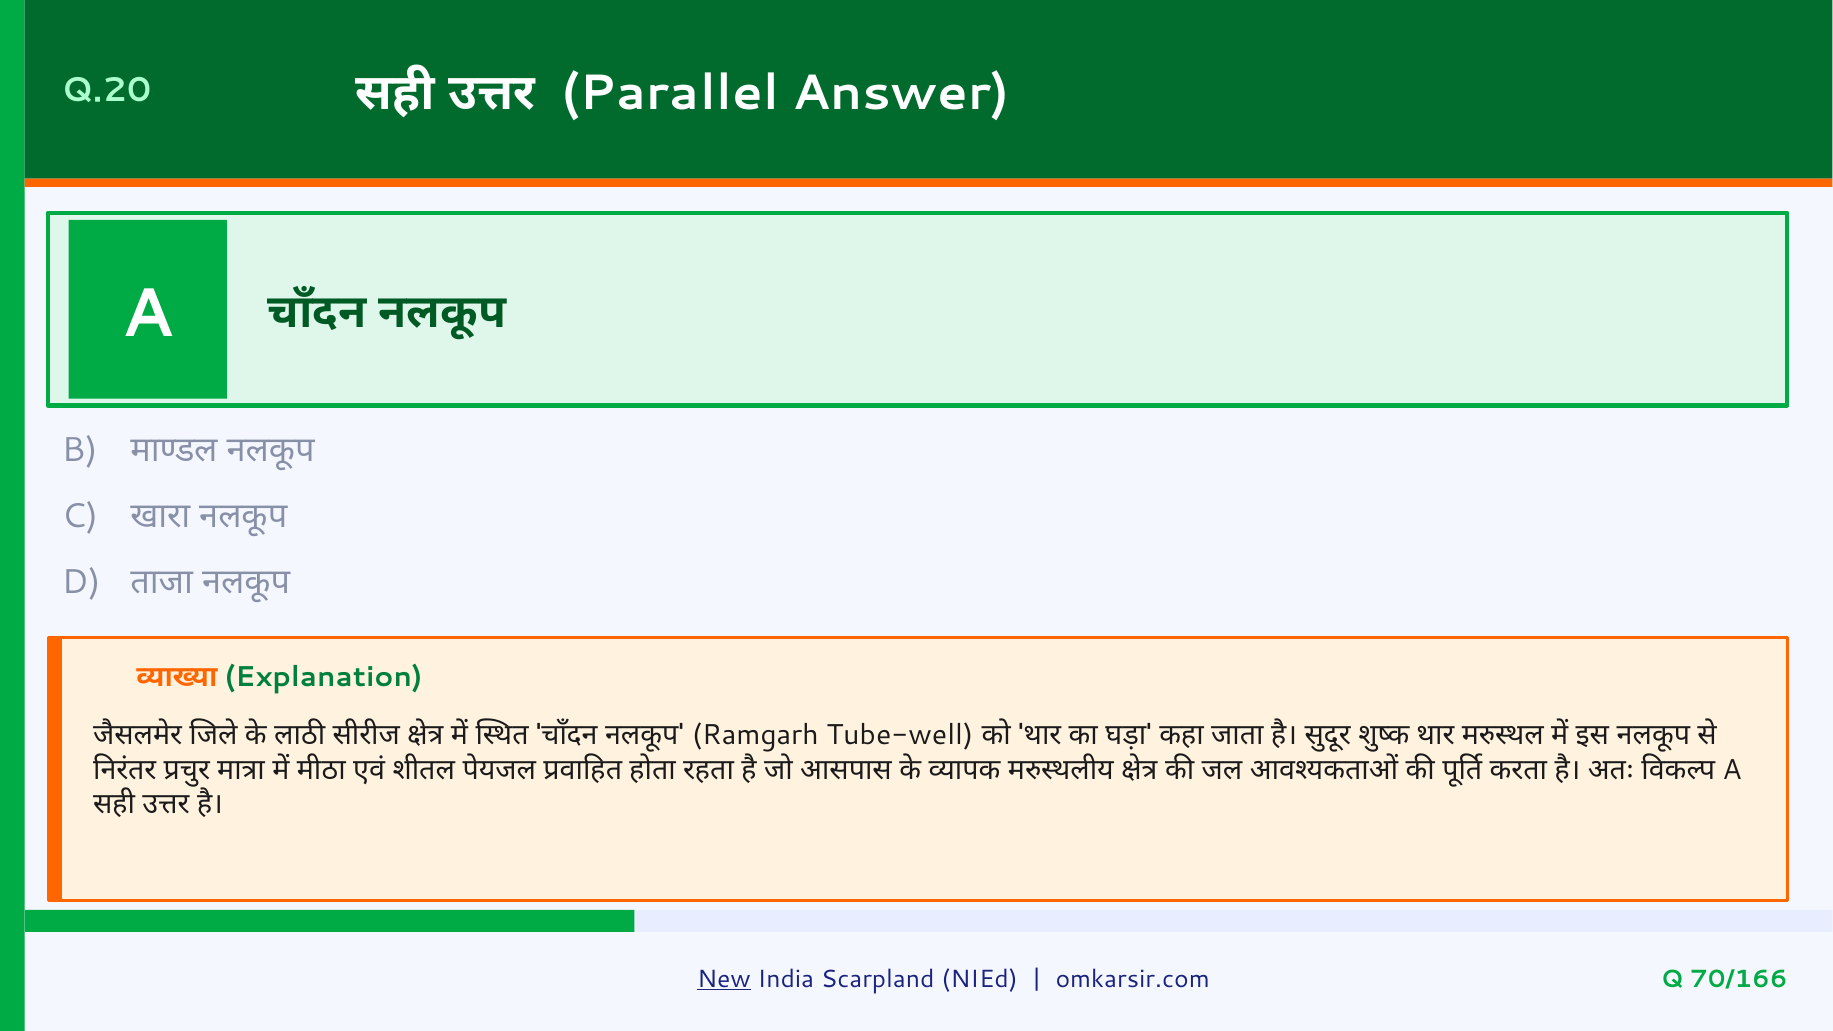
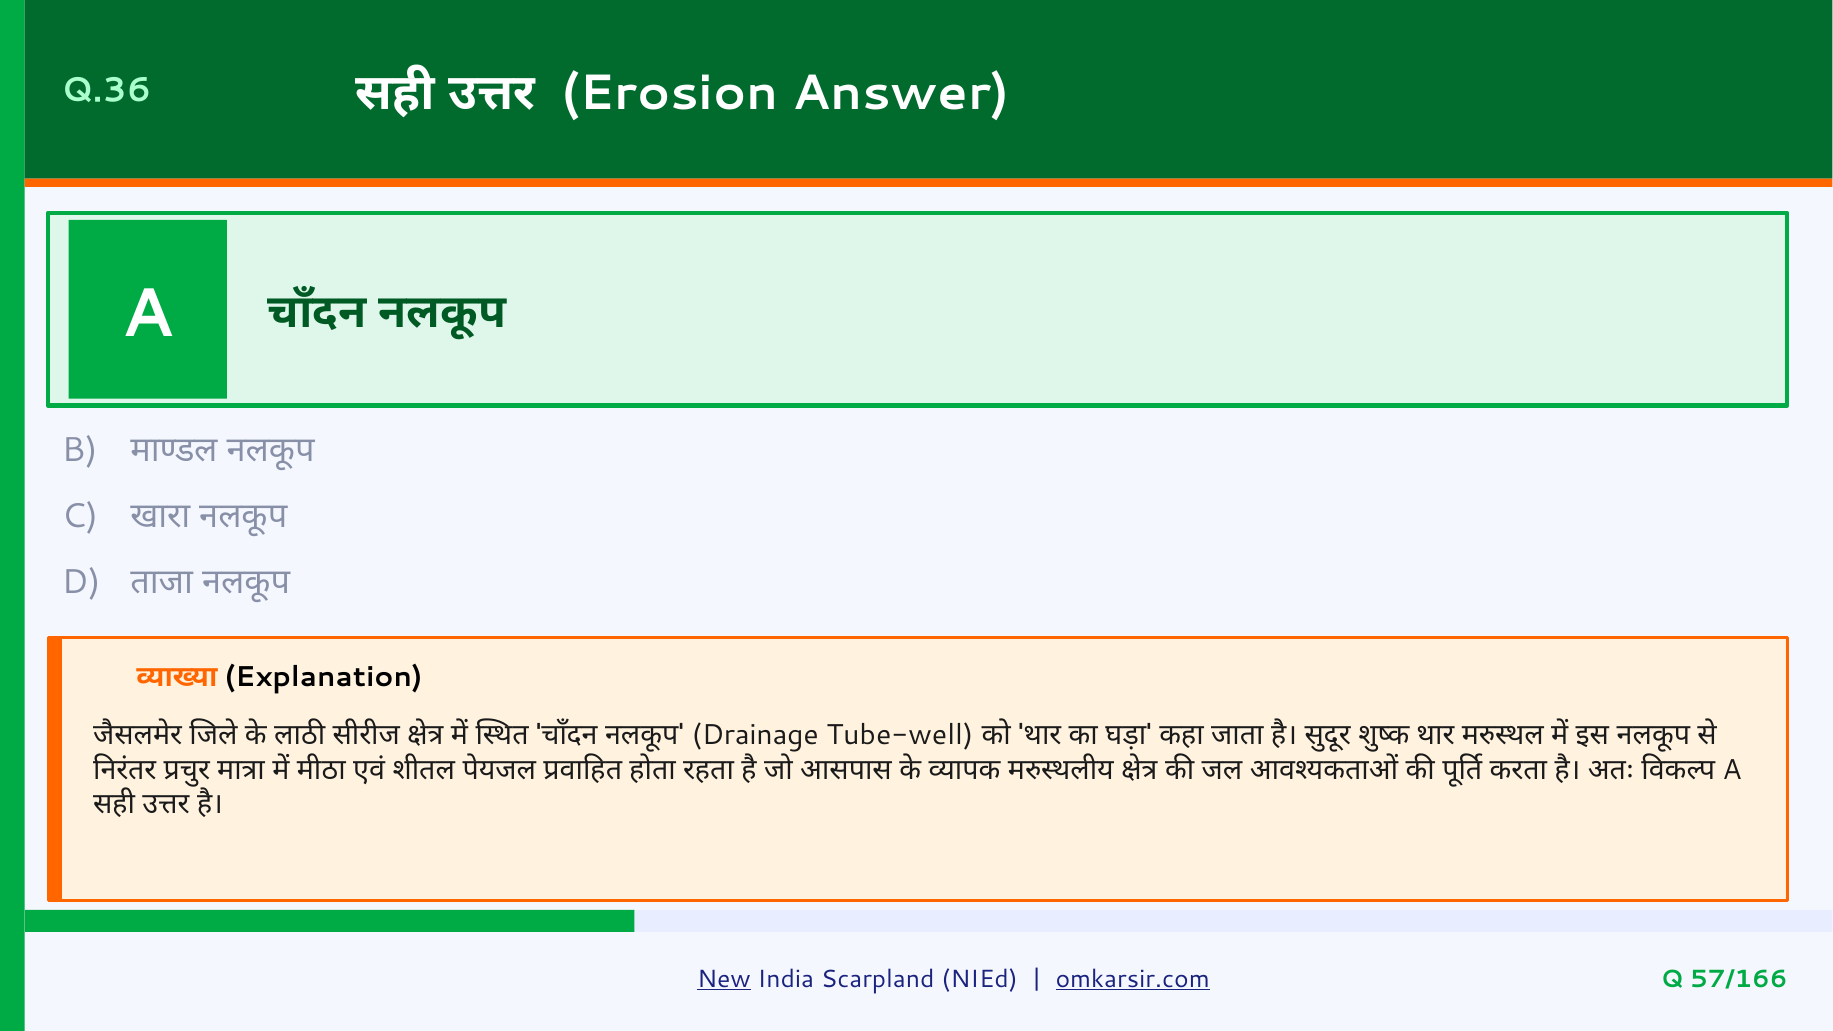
Q.20: Q.20 -> Q.36 (107, 90)
Parallel: Parallel -> Erosion (670, 93)
Explanation colour: green -> black (324, 677)
Ramgarh: Ramgarh -> Drainage (755, 735)
omkarsir.com underline: none -> present (1133, 979)
70/166: 70/166 -> 57/166 (1739, 979)
